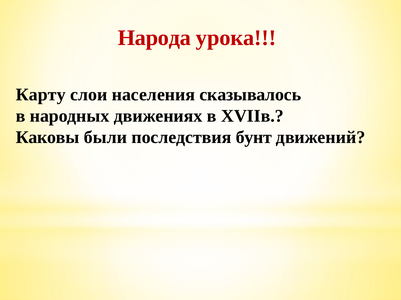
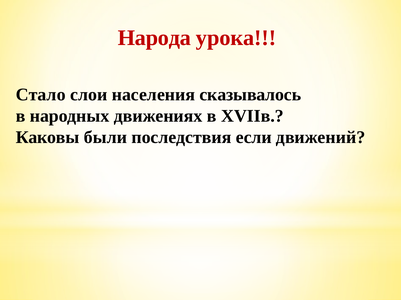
Карту: Карту -> Стало (41, 95)
бунт: бунт -> если (254, 138)
